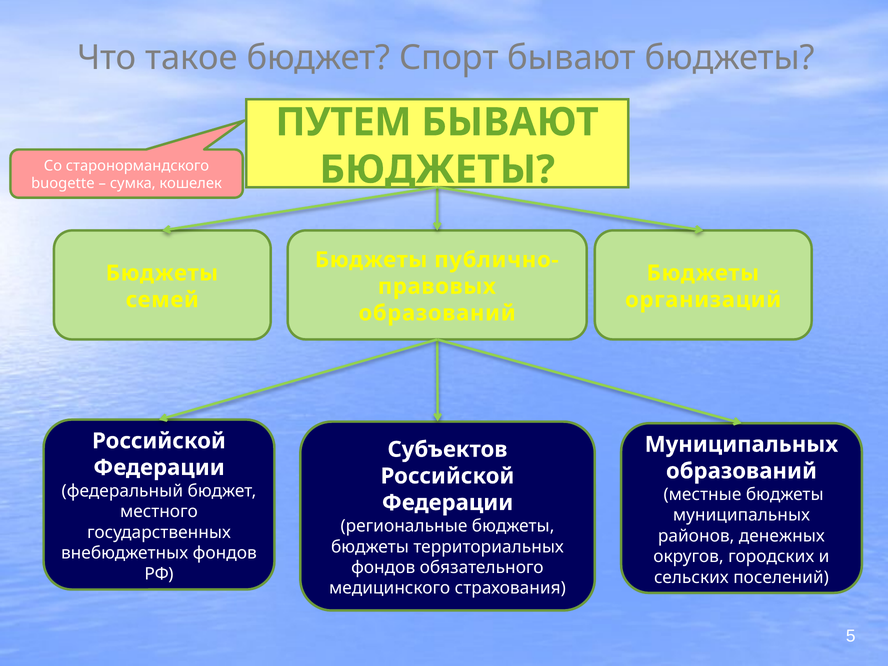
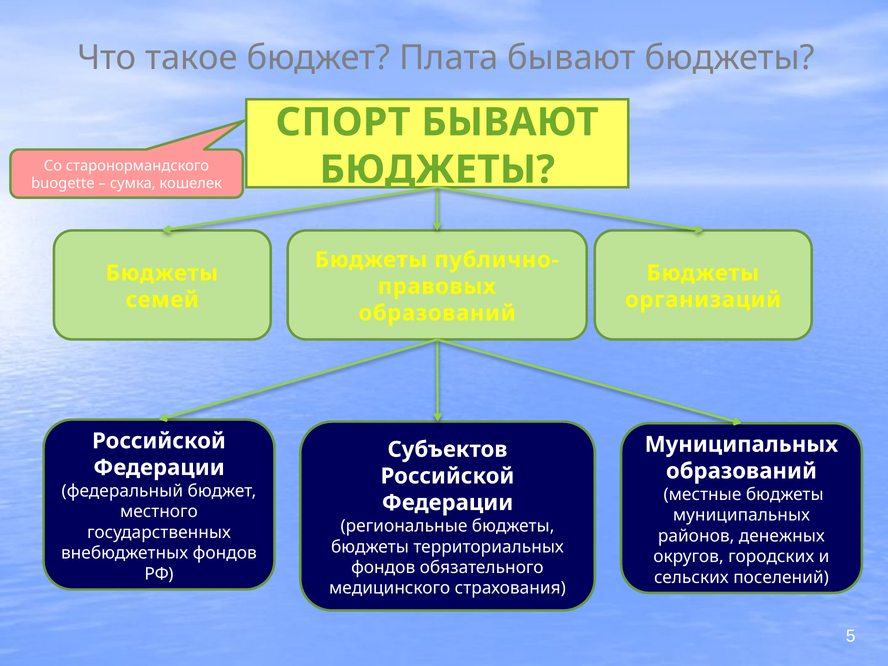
Спорт: Спорт -> Плата (449, 58)
ПУТЕМ: ПУТЕМ -> СПОРТ (343, 122)
